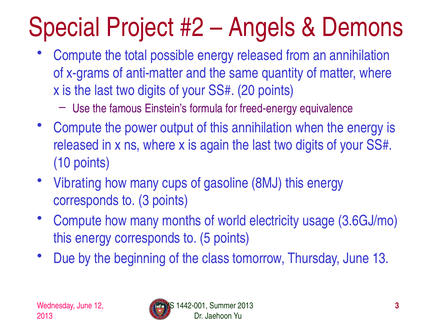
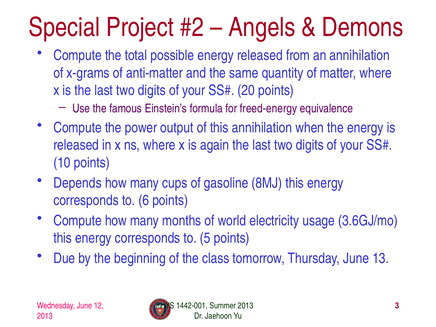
Vibrating: Vibrating -> Depends (78, 183)
to 3: 3 -> 6 (144, 200)
